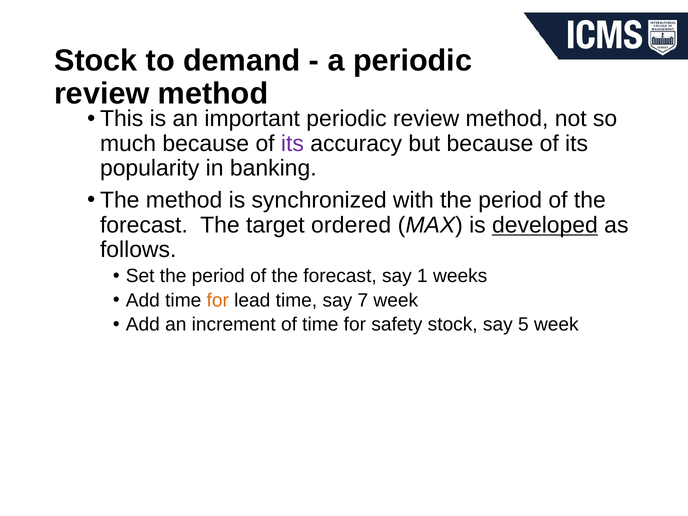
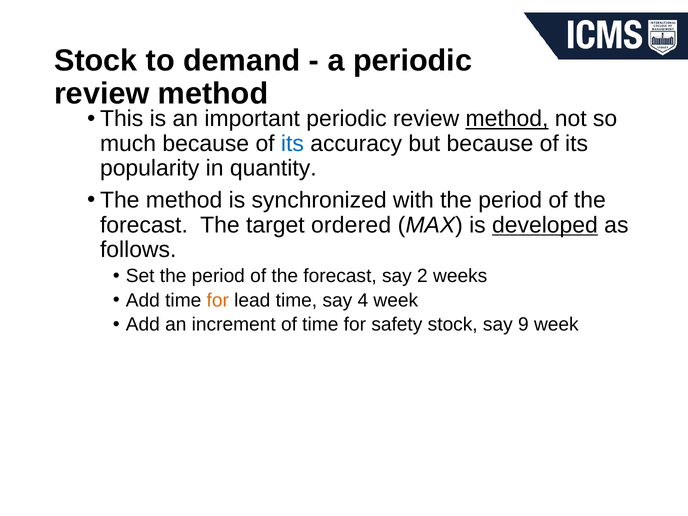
method underline: none -> present (507, 119)
its colour: purple -> blue (292, 144)
banking: banking -> quantity (273, 168)
1: 1 -> 2 (422, 276)
7: 7 -> 4 (363, 300)
5: 5 -> 9 (523, 325)
